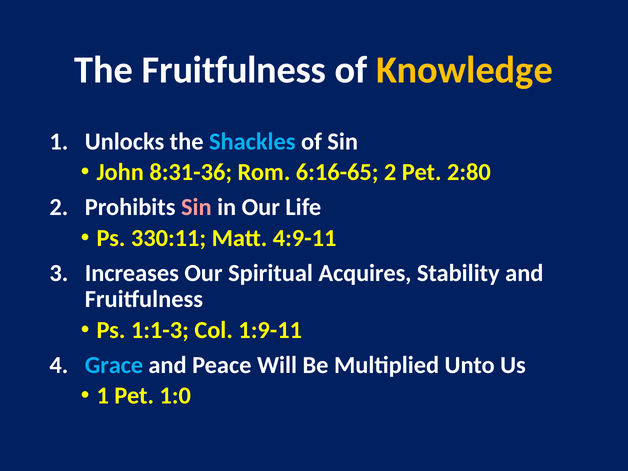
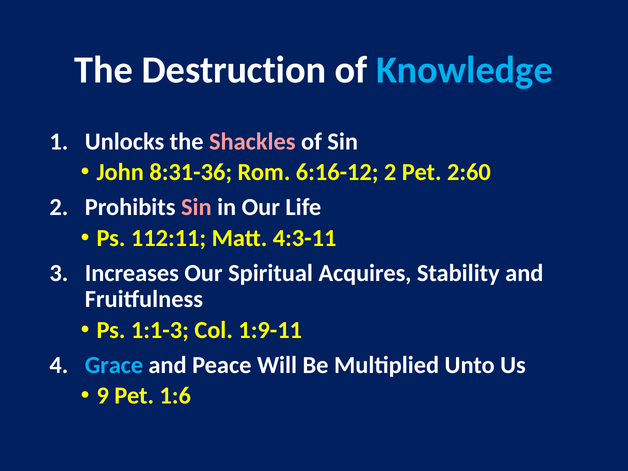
The Fruitfulness: Fruitfulness -> Destruction (234, 70)
Knowledge colour: yellow -> light blue (464, 70)
Shackles colour: light blue -> pink (252, 142)
6:16-65: 6:16-65 -> 6:16-12 (337, 172)
2:80: 2:80 -> 2:60 (469, 172)
330:11: 330:11 -> 112:11 (169, 238)
4:9-11: 4:9-11 -> 4:3-11 (305, 238)
1: 1 -> 9 (103, 396)
1:0: 1:0 -> 1:6 (175, 396)
